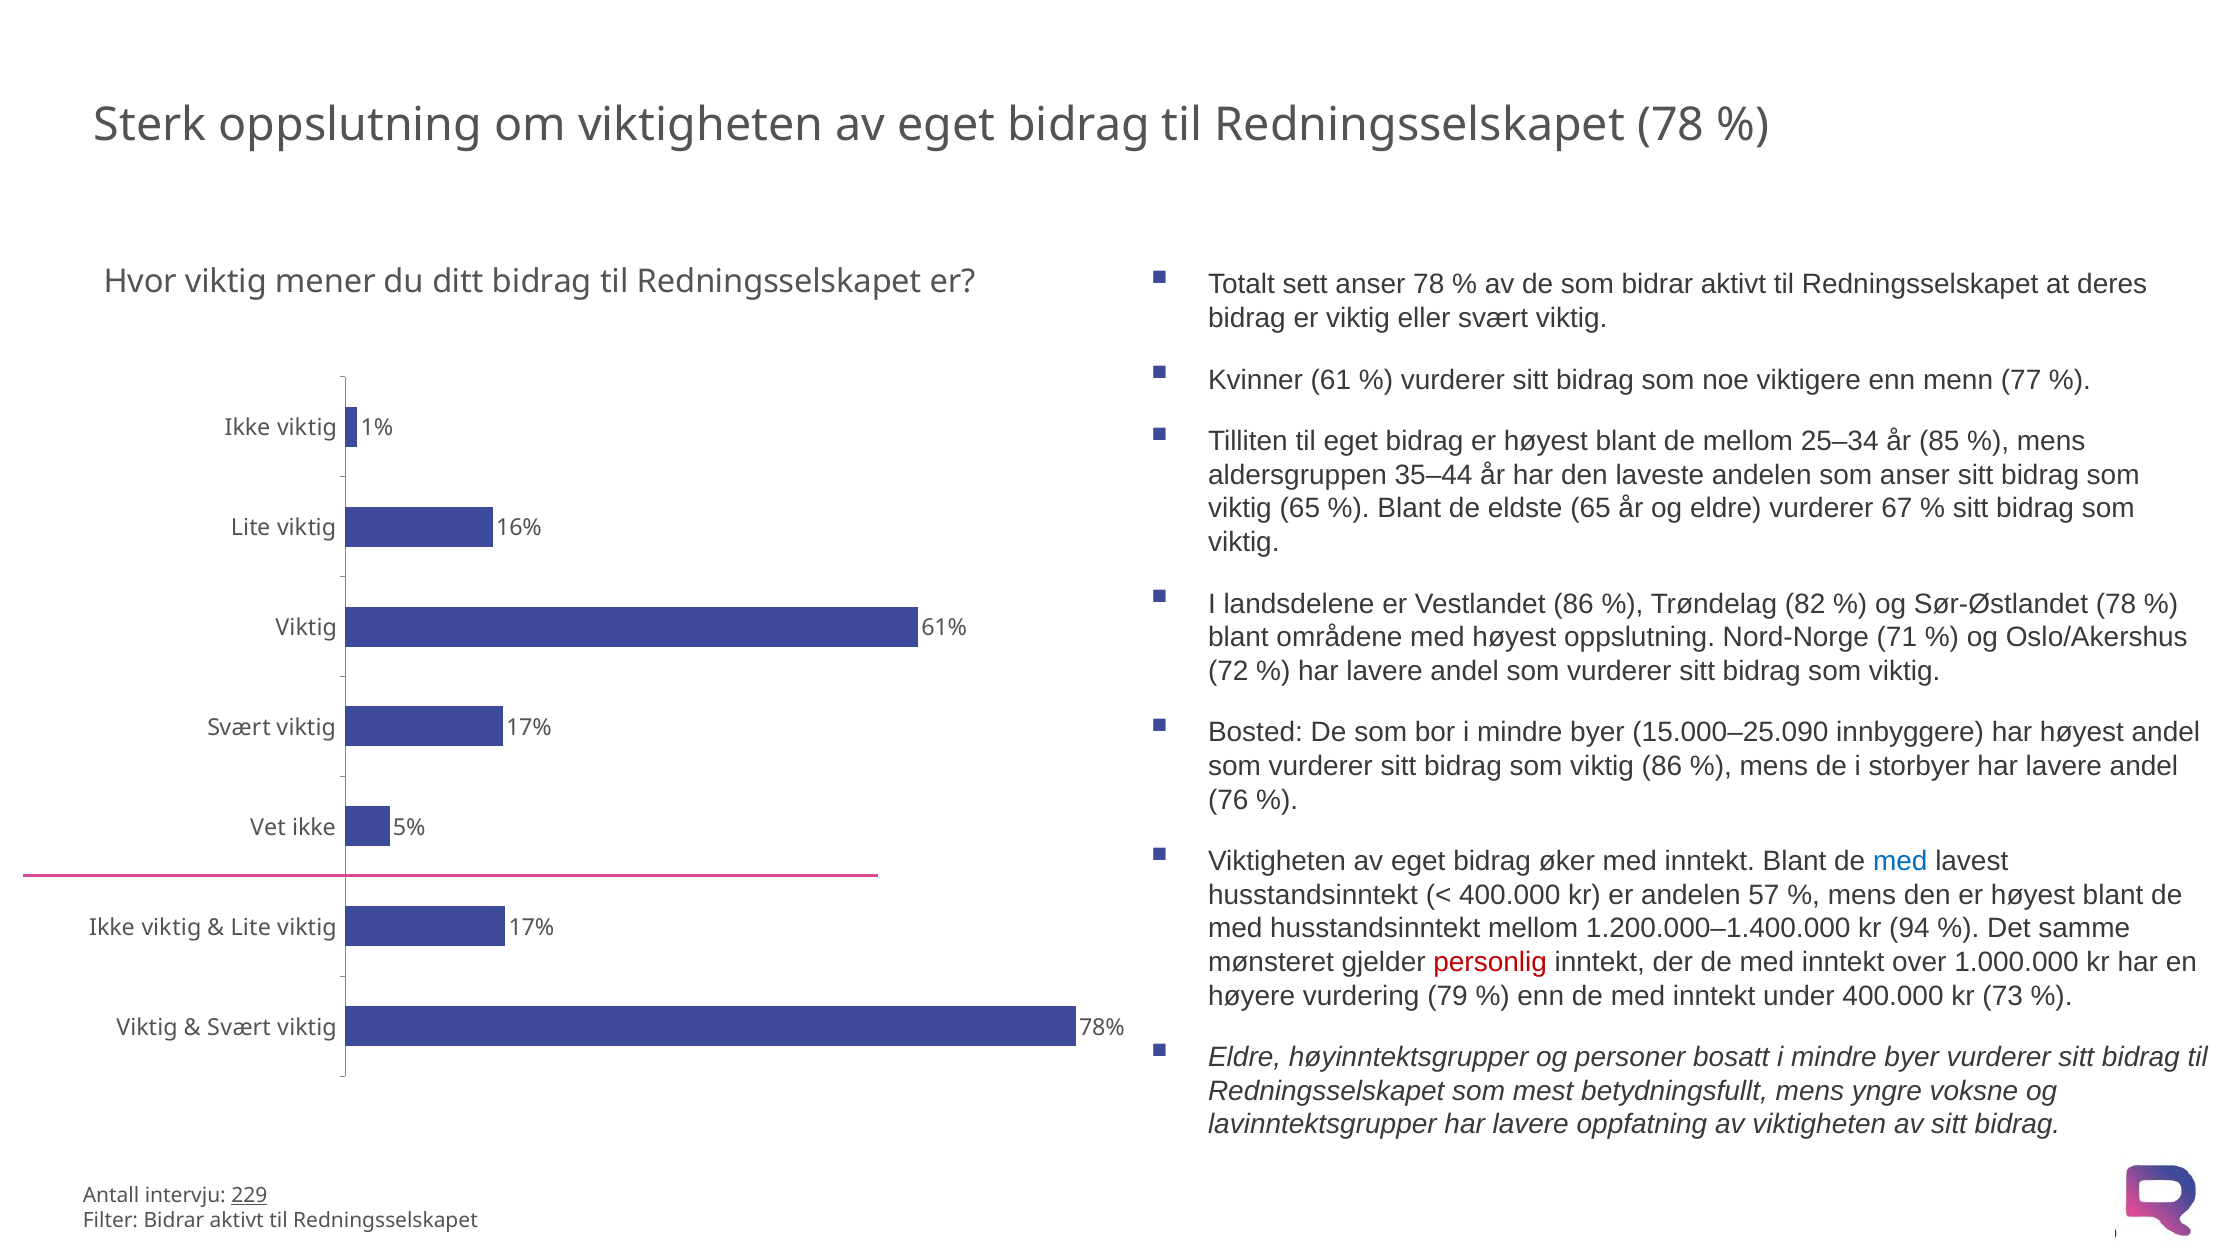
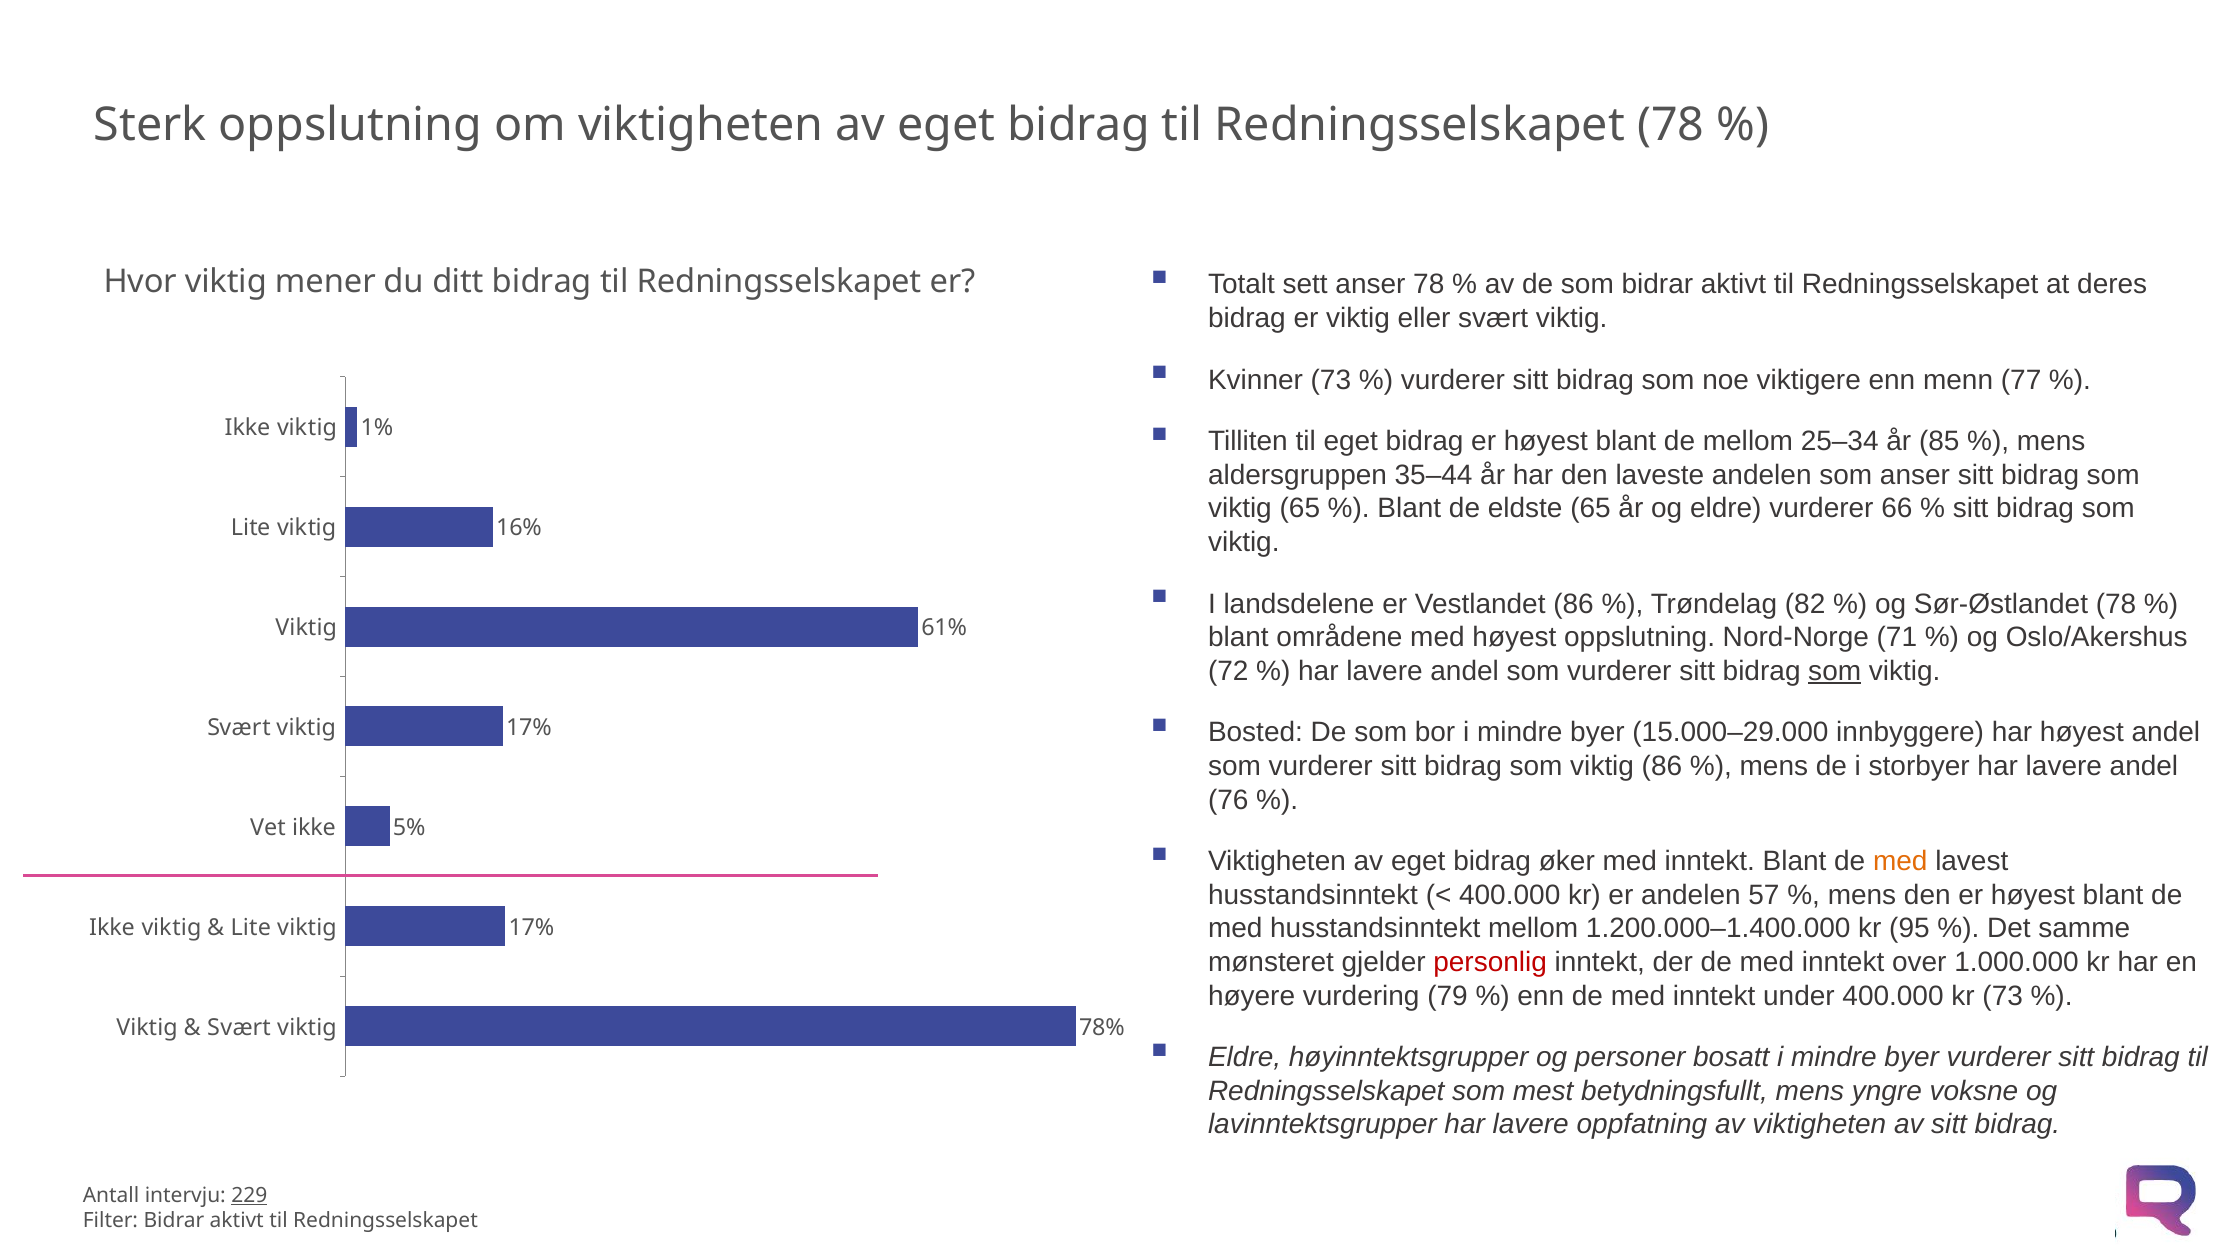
Kvinner 61: 61 -> 73 (1331, 380)
67: 67 -> 66 (1897, 508)
som underline: none -> present (1835, 671)
15.000–25.090: 15.000–25.090 -> 15.000–29.000 (1730, 732)
med colour: blue -> orange (1900, 861)
94: 94 -> 95 (1909, 928)
